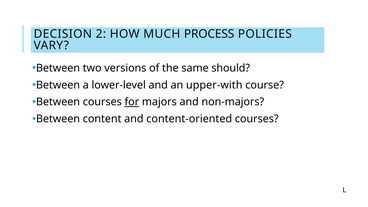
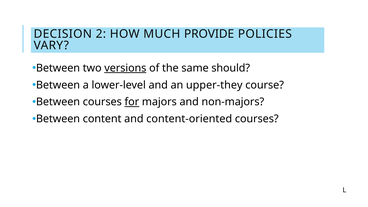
PROCESS: PROCESS -> PROVIDE (209, 34)
versions underline: none -> present (125, 68)
upper-with: upper-with -> upper-they (214, 85)
